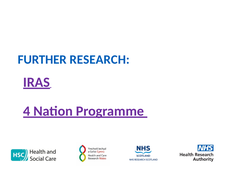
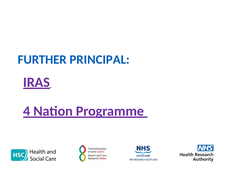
RESEARCH: RESEARCH -> PRINCIPAL (100, 60)
